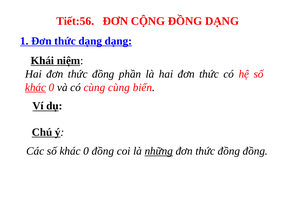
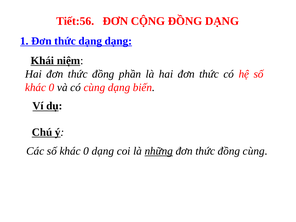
khác underline: present -> none (36, 87)
cùng cùng: cùng -> dạng (119, 87)
0 đồng: đồng -> dạng (103, 151)
đồng đồng: đồng -> cùng (255, 151)
